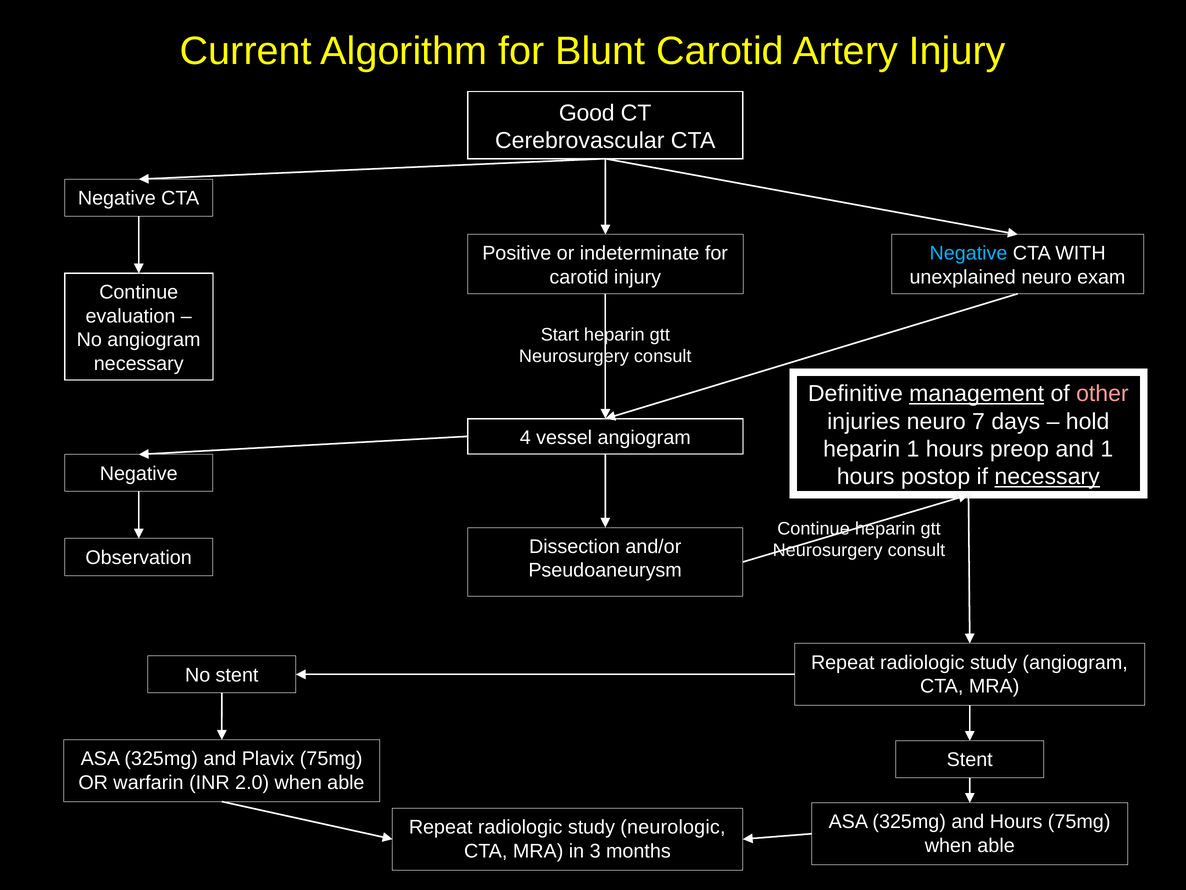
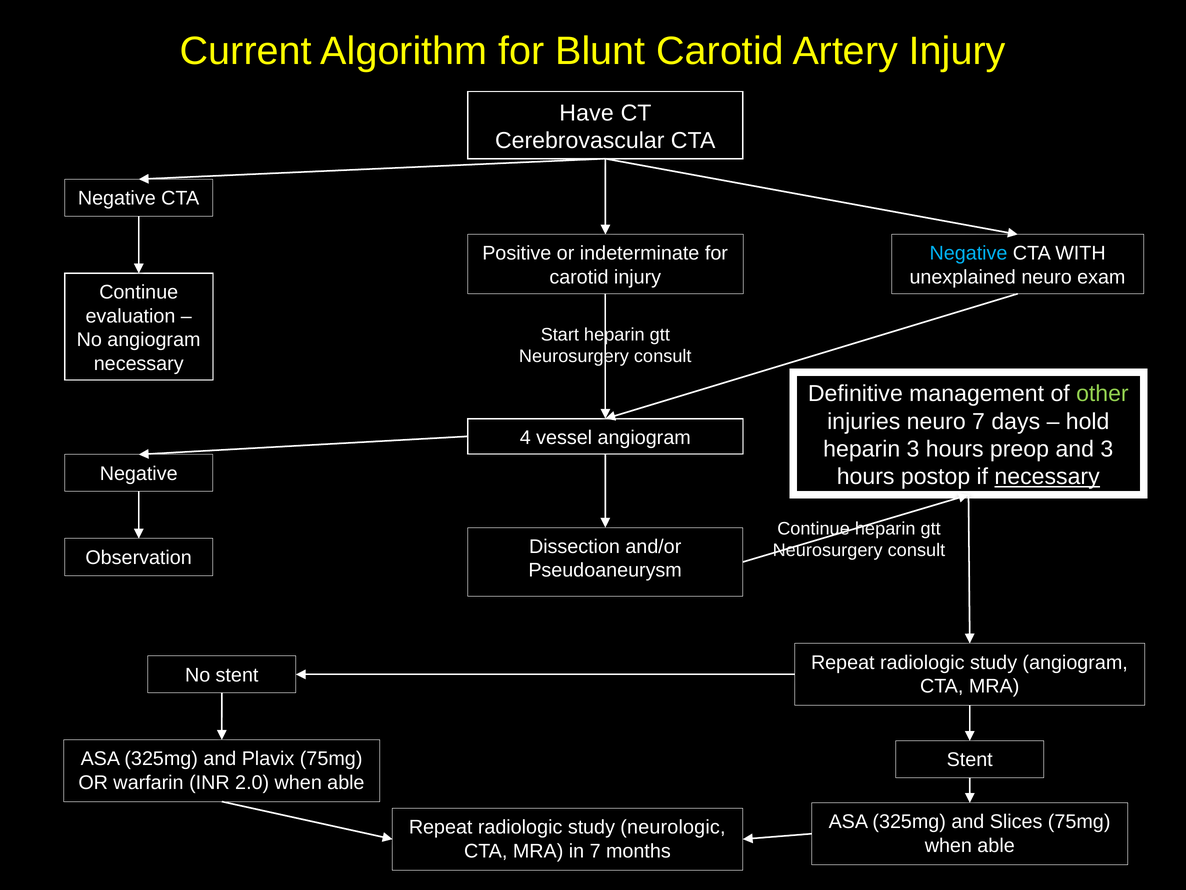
Good: Good -> Have (587, 113)
management underline: present -> none (977, 394)
other colour: pink -> light green (1102, 394)
heparin 1: 1 -> 3 (913, 449)
and 1: 1 -> 3 (1107, 449)
and Hours: Hours -> Slices (1016, 821)
in 3: 3 -> 7 (595, 851)
